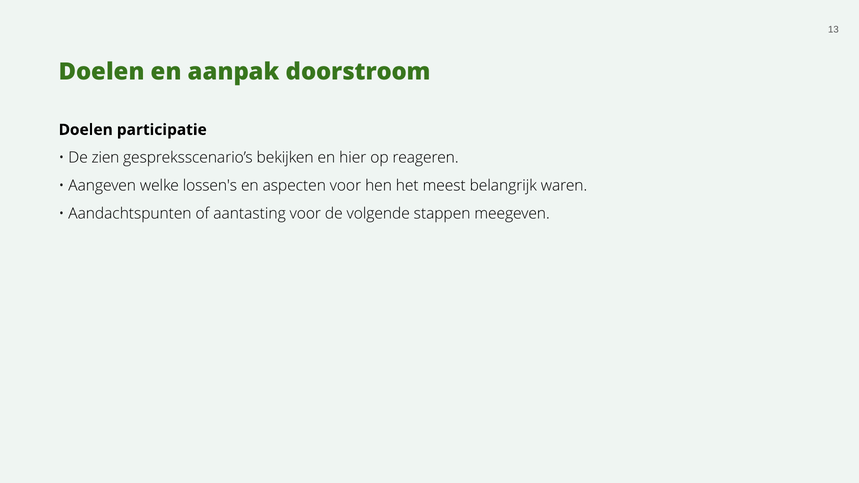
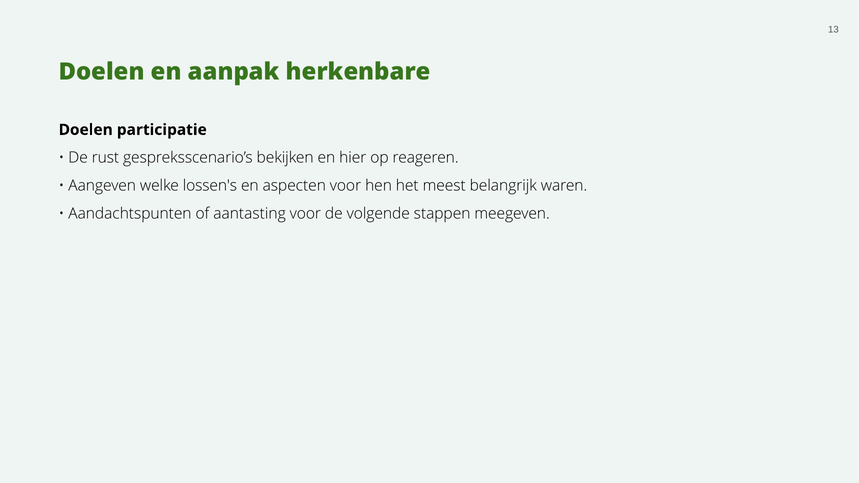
doorstroom: doorstroom -> herkenbare (358, 72)
zien: zien -> rust (105, 158)
